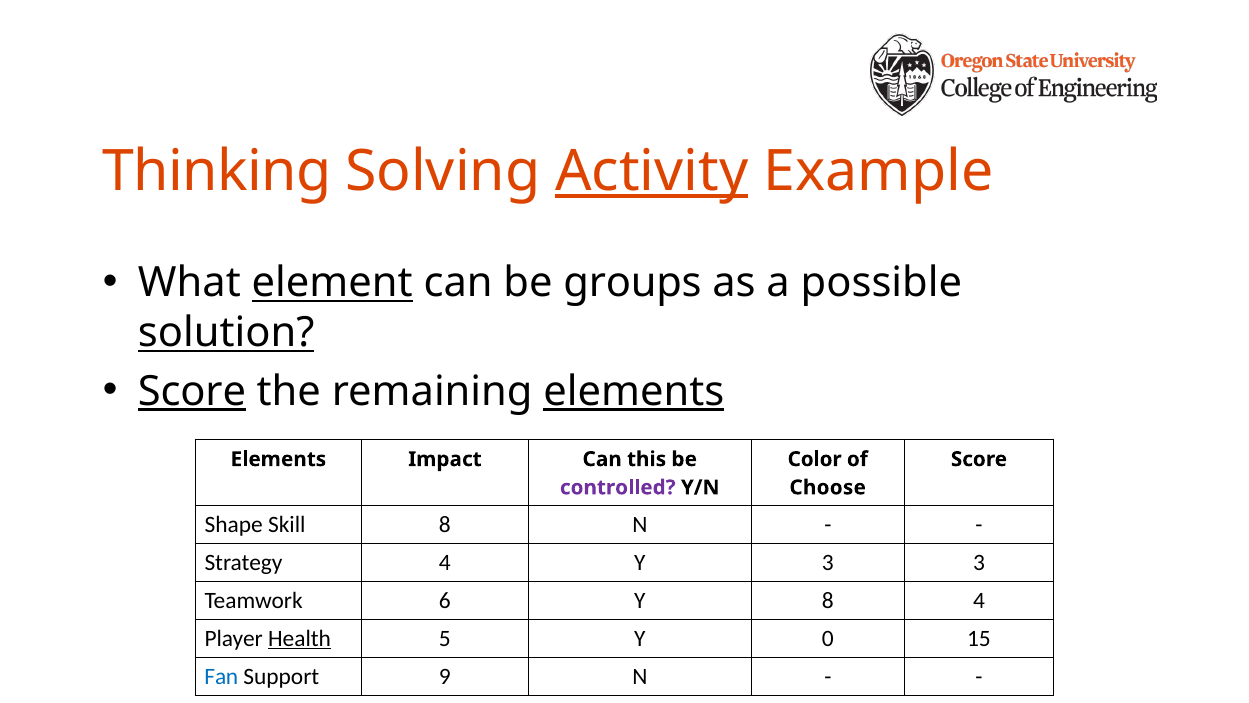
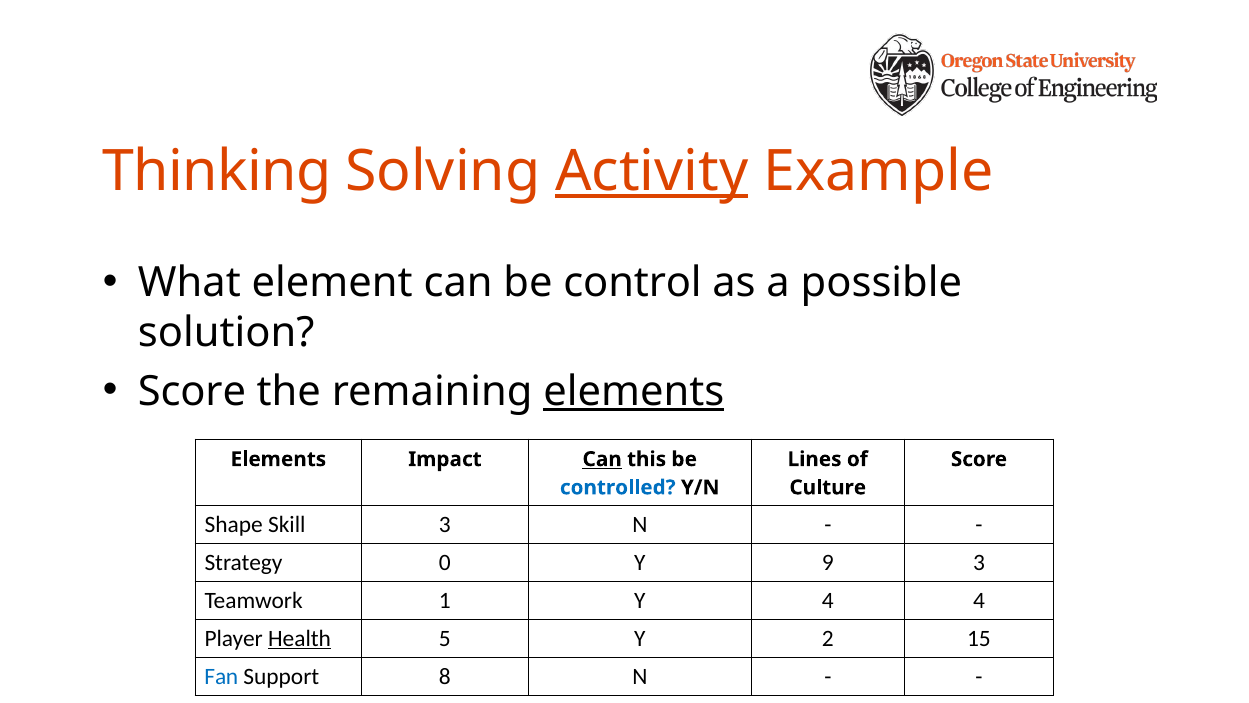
element underline: present -> none (332, 283)
groups: groups -> control (632, 283)
solution underline: present -> none (226, 333)
Score underline: present -> none (192, 391)
Can underline: none -> present (602, 459)
Color: Color -> Lines (815, 459)
controlled colour: purple -> blue (618, 487)
Choose: Choose -> Culture (828, 487)
Skill 8: 8 -> 3 (445, 524)
Strategy 4: 4 -> 0 (445, 562)
Y 3: 3 -> 9 (828, 562)
6: 6 -> 1 (445, 600)
Y 8: 8 -> 4 (828, 600)
0: 0 -> 2 (828, 638)
9: 9 -> 8 (445, 676)
